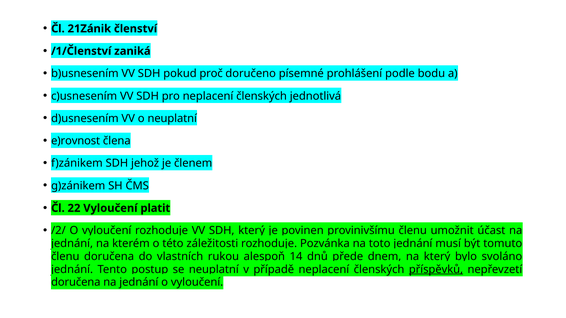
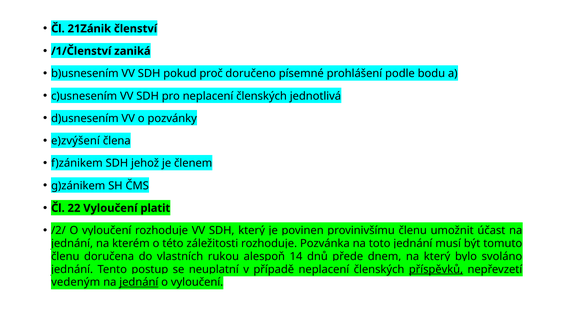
o neuplatní: neuplatní -> pozvánky (172, 119)
e)rovnost: e)rovnost -> e)zvýšení (76, 141)
doručena: doručena -> vedeným (76, 283)
jednání underline: none -> present (139, 283)
